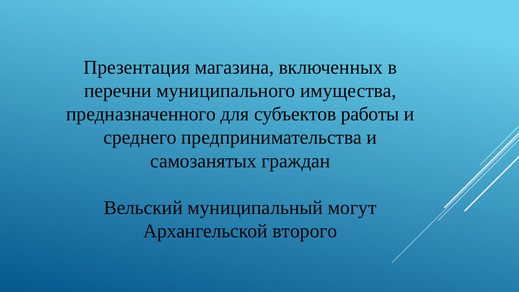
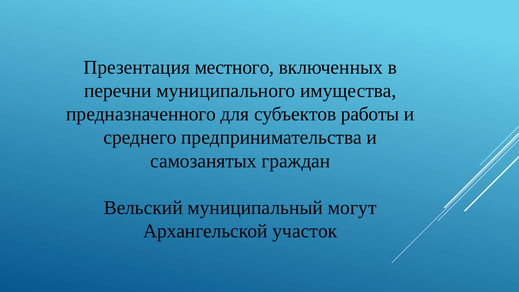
магазина: магазина -> местного (234, 67)
второго: второго -> участок (305, 231)
